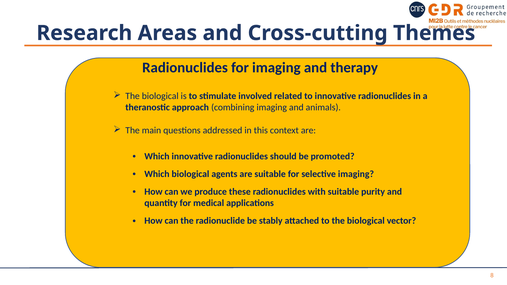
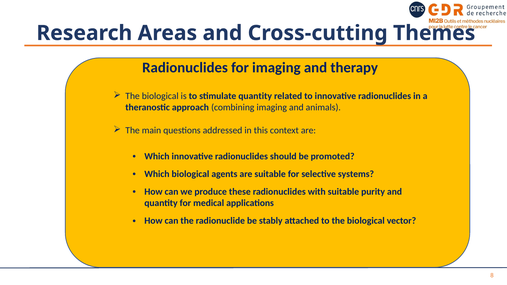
stimulate involved: involved -> quantity (255, 96)
selective imaging: imaging -> systems (356, 174)
